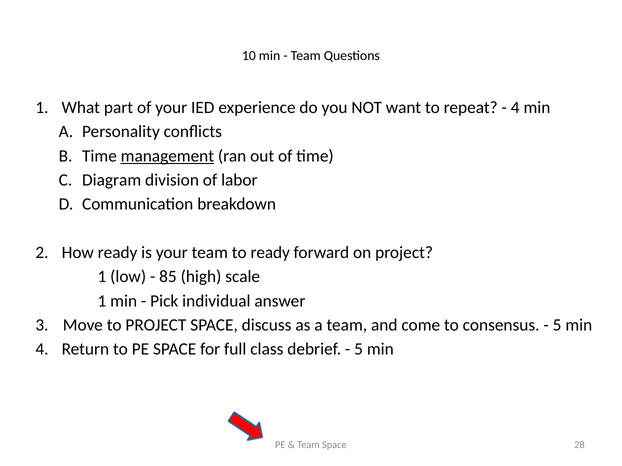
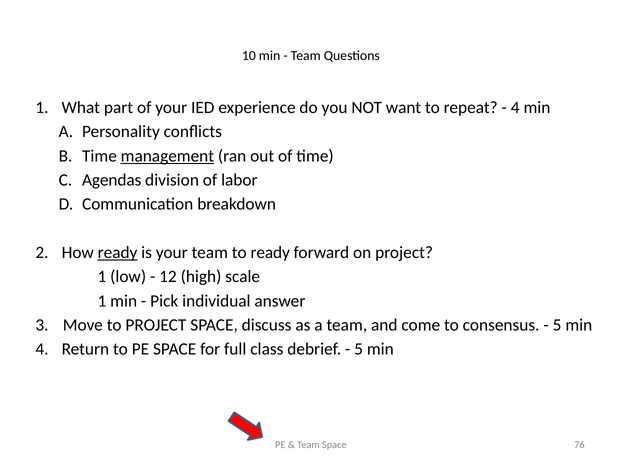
Diagram: Diagram -> Agendas (112, 180)
ready underline: none -> present (118, 253)
85: 85 -> 12 (168, 277)
28: 28 -> 76 (579, 445)
